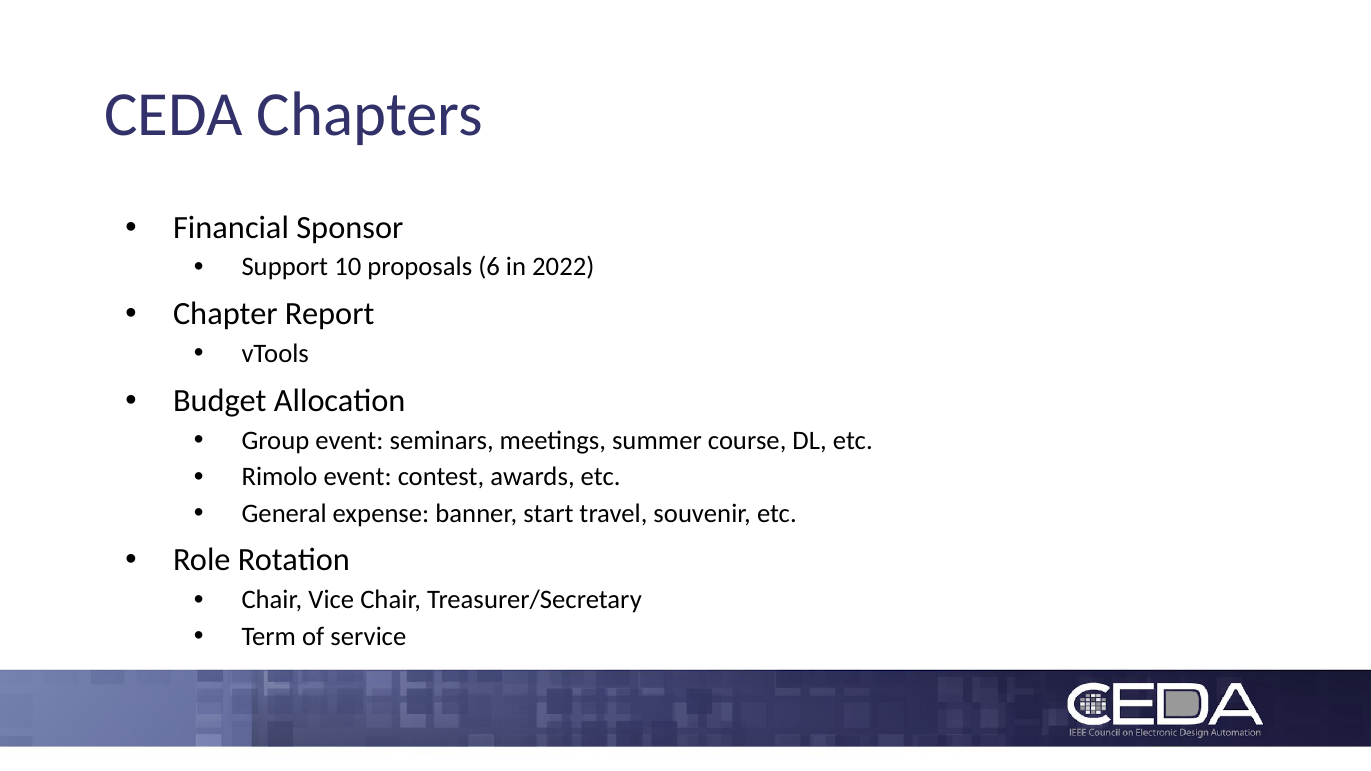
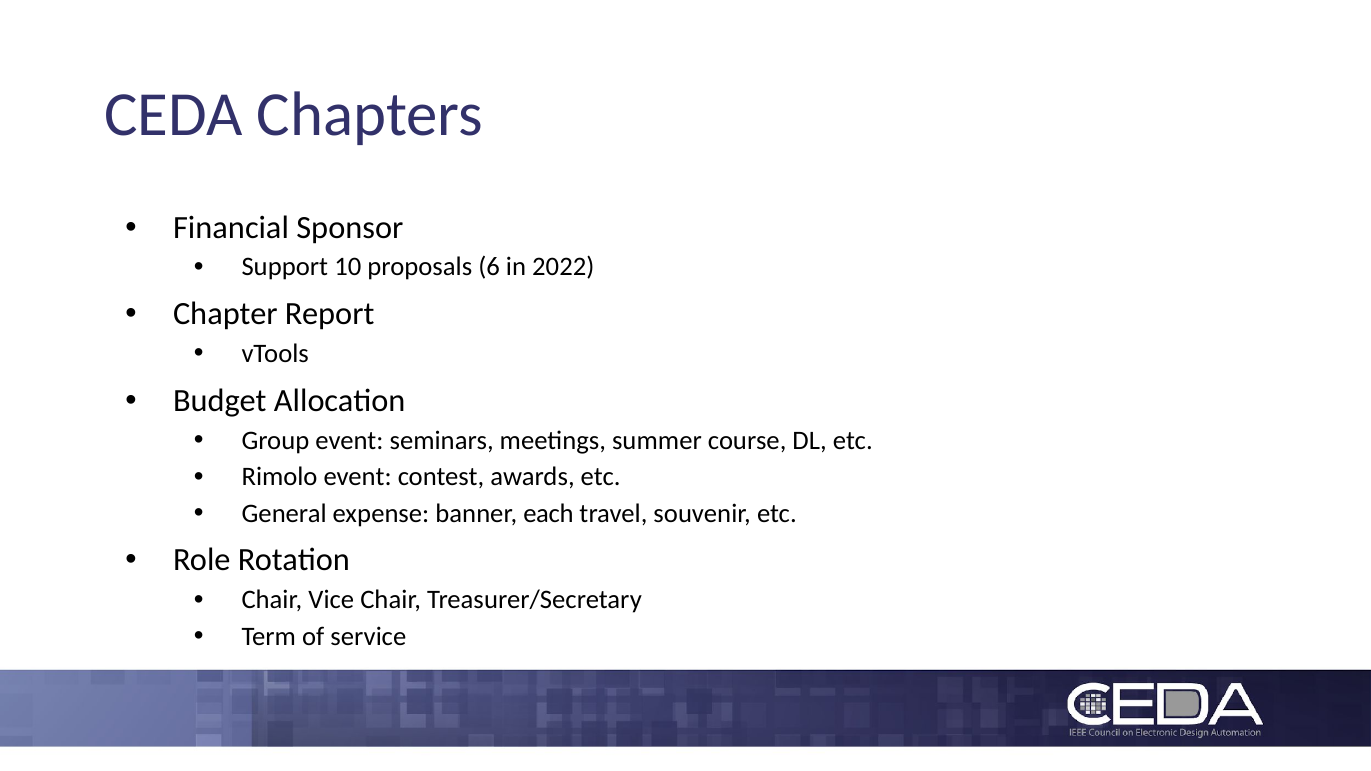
start: start -> each (548, 513)
